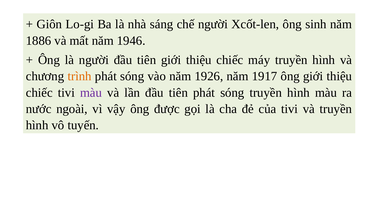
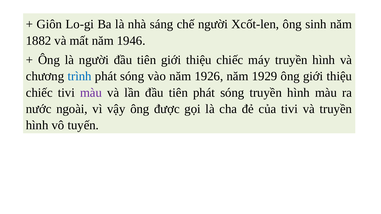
1886: 1886 -> 1882 (39, 41)
trình colour: orange -> blue (80, 76)
1917: 1917 -> 1929 (265, 76)
